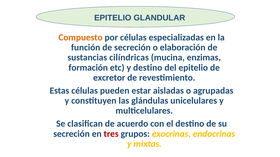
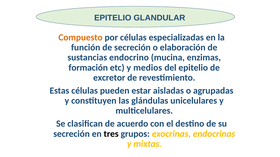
cilíndricas: cilíndricas -> endocrino (129, 58)
y destino: destino -> medios (148, 68)
tres colour: red -> black (111, 134)
